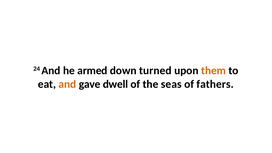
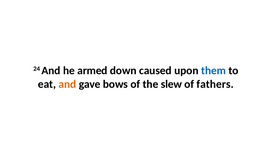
turned: turned -> caused (155, 70)
them colour: orange -> blue (214, 70)
dwell: dwell -> bows (115, 84)
seas: seas -> slew (171, 84)
